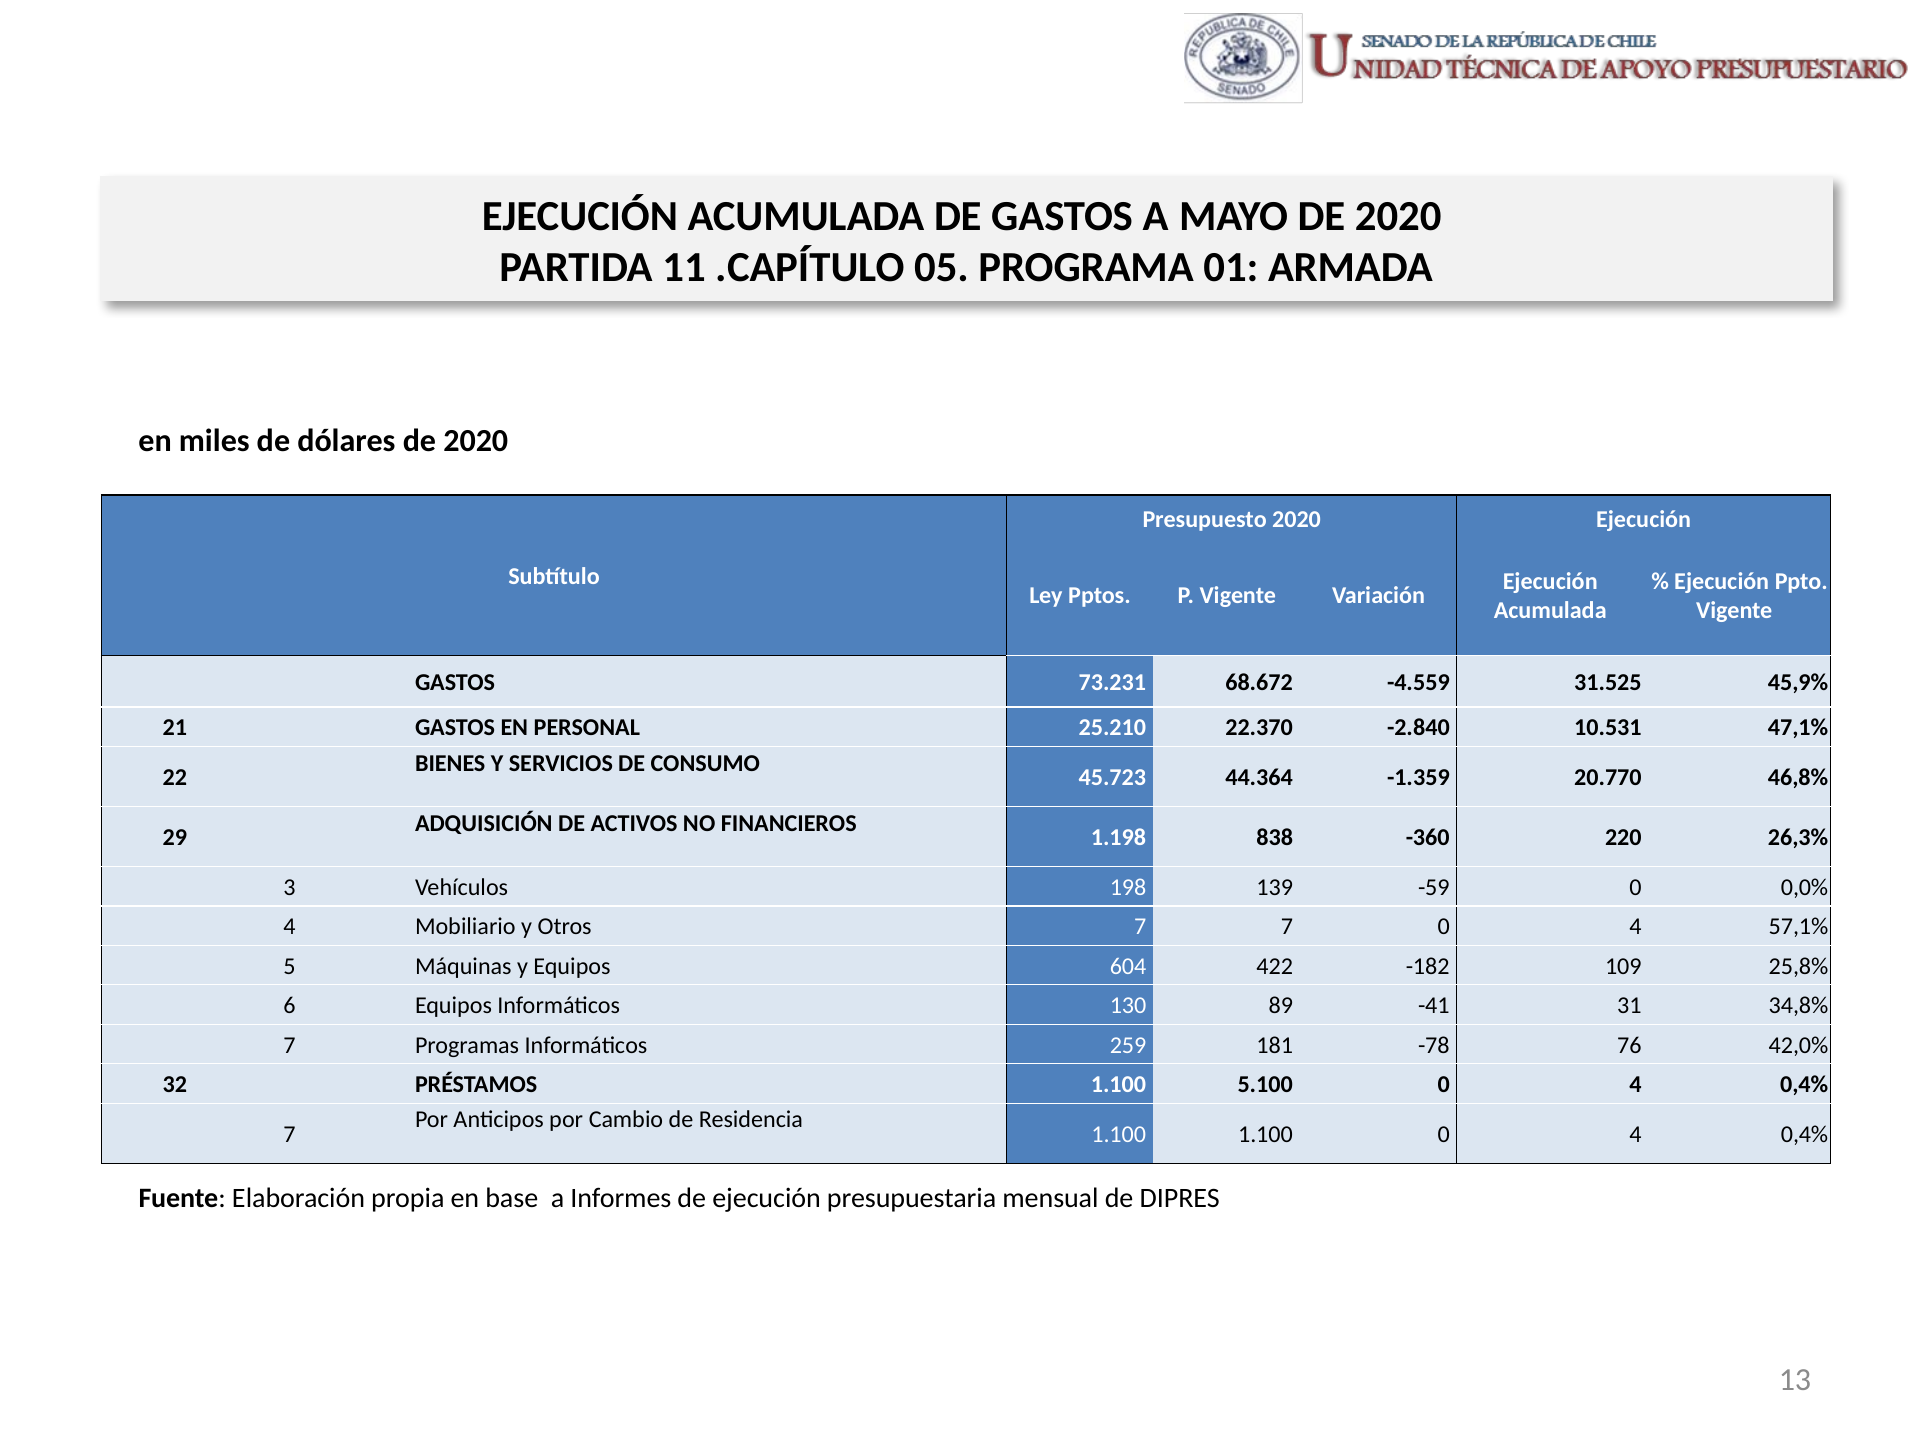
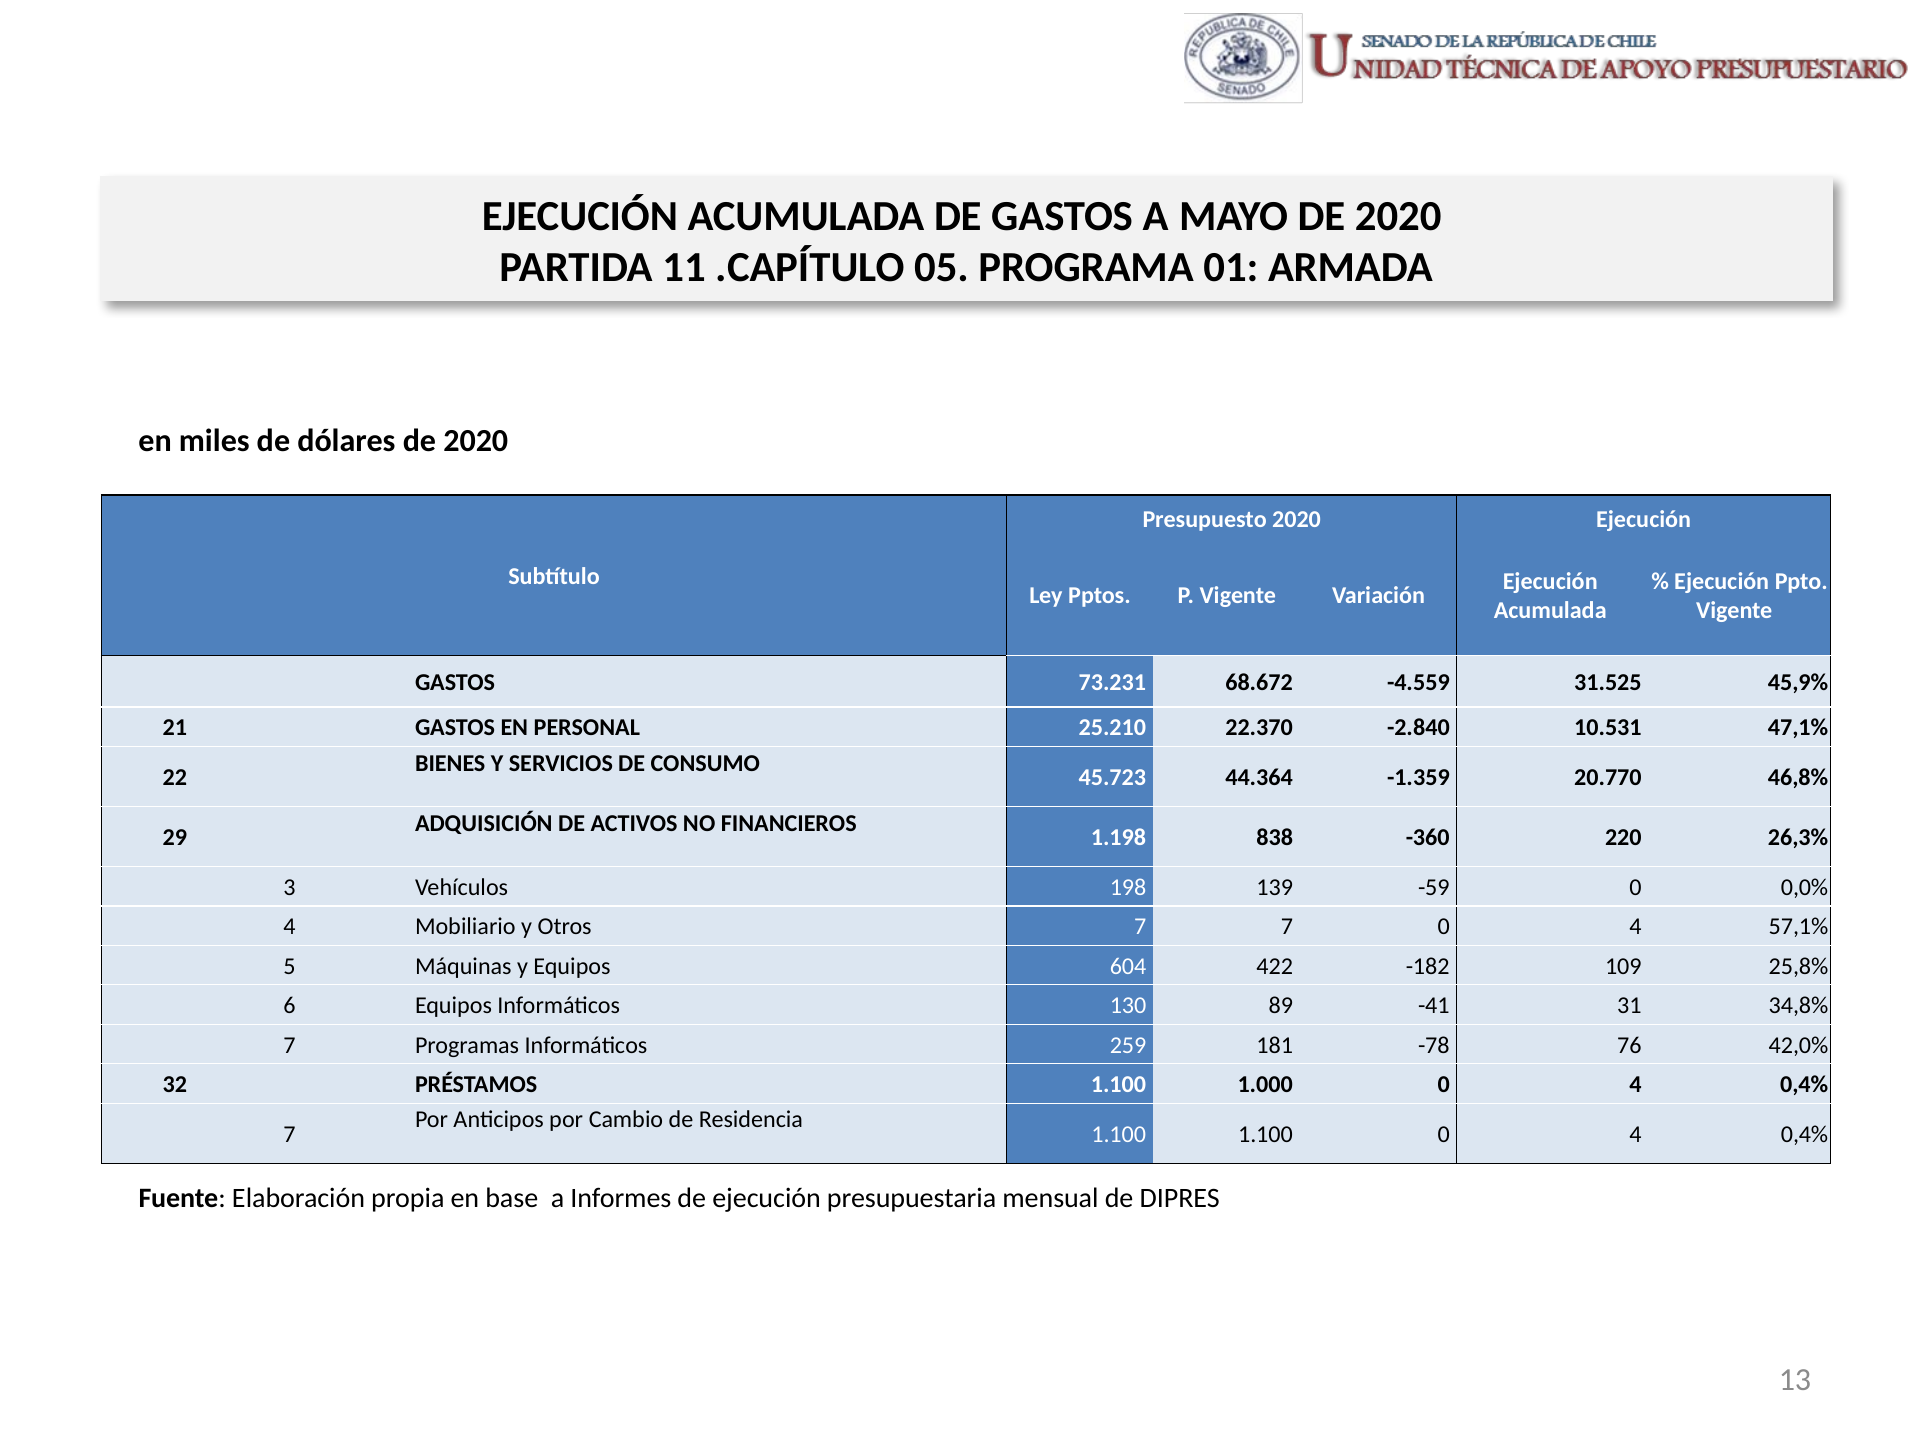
5.100: 5.100 -> 1.000 (1265, 1085)
